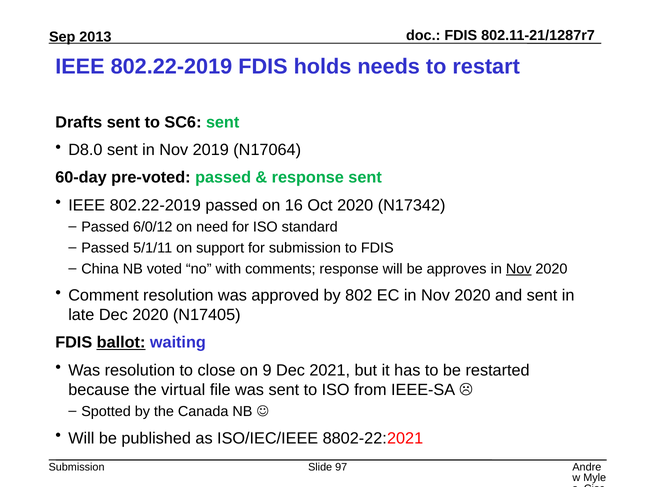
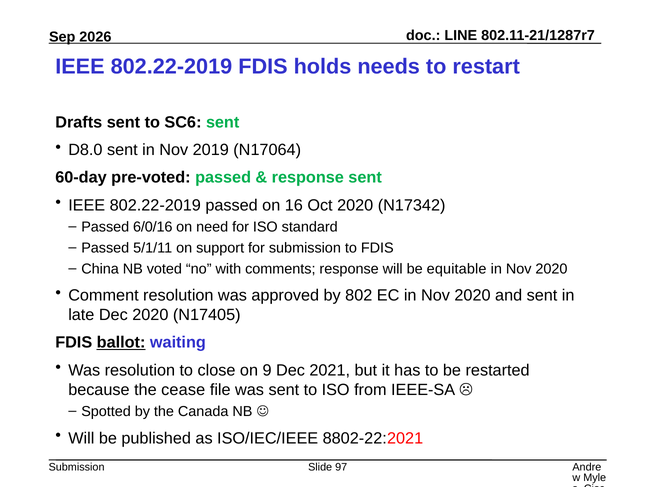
FDIS: FDIS -> LINE (461, 36)
2013: 2013 -> 2026 (95, 37)
6/0/12: 6/0/12 -> 6/0/16 (153, 227)
approves: approves -> equitable (457, 269)
Nov underline: present -> none (519, 269)
virtual: virtual -> cease (183, 390)
